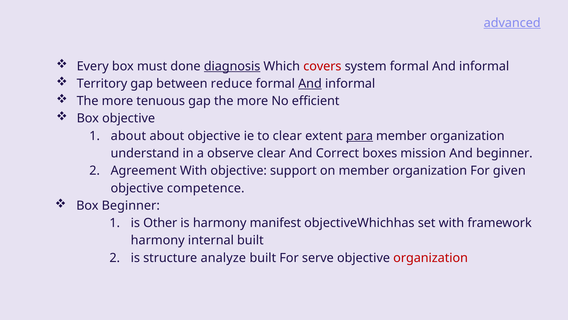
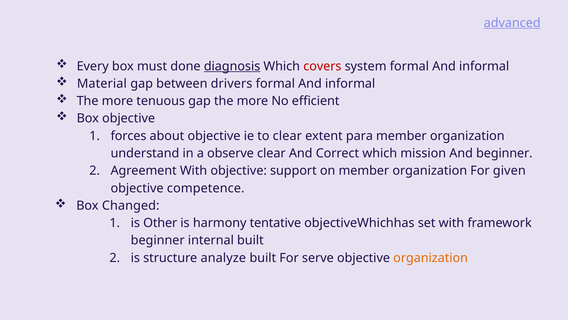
Territory: Territory -> Material (102, 83)
reduce: reduce -> drivers (232, 83)
And underline: present -> none (310, 83)
about: about -> forces (129, 136)
para underline: present -> none (359, 136)
Correct boxes: boxes -> which (380, 153)
Box Beginner: Beginner -> Changed (131, 205)
manifest: manifest -> tentative (275, 223)
harmony: harmony -> beginner (158, 240)
organization colour: red -> orange (431, 257)
